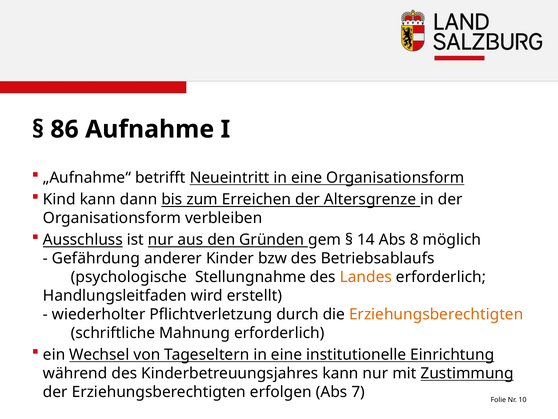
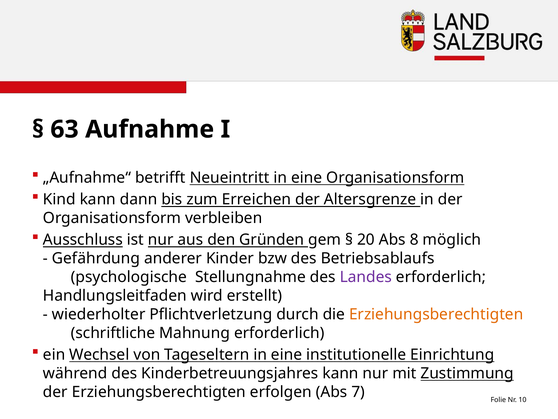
86: 86 -> 63 (65, 129)
14: 14 -> 20 (366, 240)
Landes colour: orange -> purple (366, 277)
